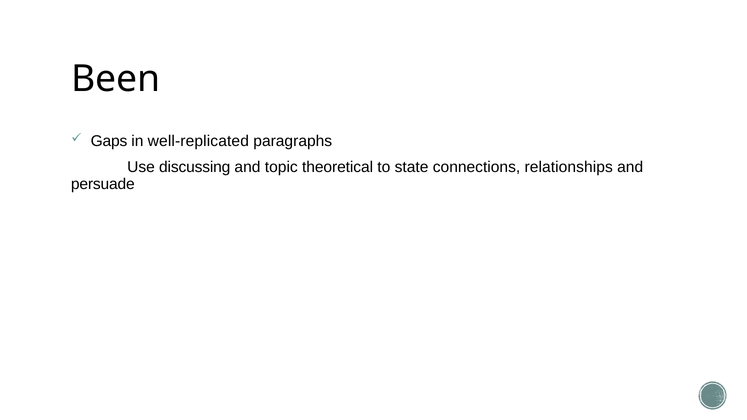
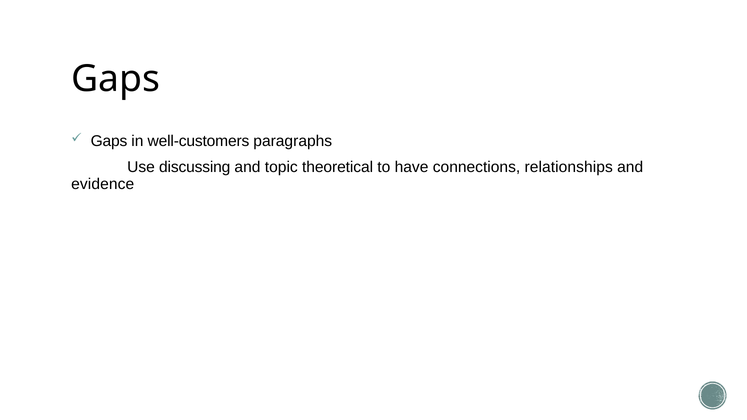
Been: Been -> Gaps (116, 79)
well-replicated: well-replicated -> well-customers (198, 141)
state: state -> have (412, 167)
persuade: persuade -> evidence (103, 184)
